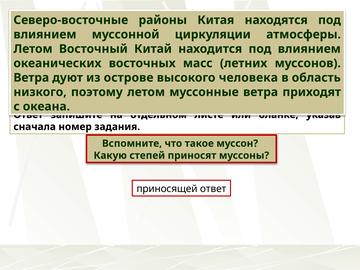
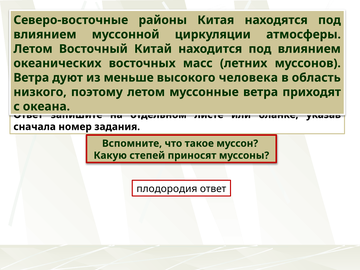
острове: острове -> меньше (129, 78)
приносящей: приносящей -> плодородия (167, 189)
